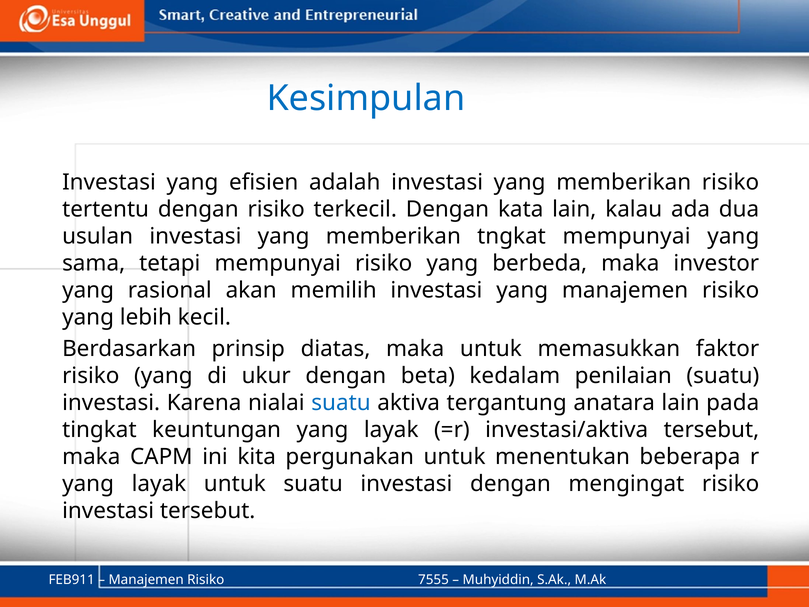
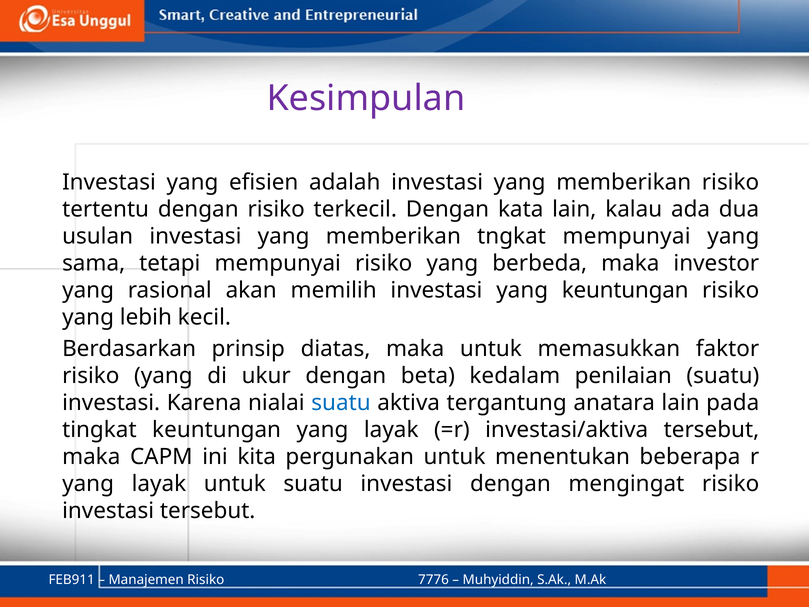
Kesimpulan colour: blue -> purple (366, 98)
yang manajemen: manajemen -> keuntungan (625, 290)
7555: 7555 -> 7776 (433, 579)
